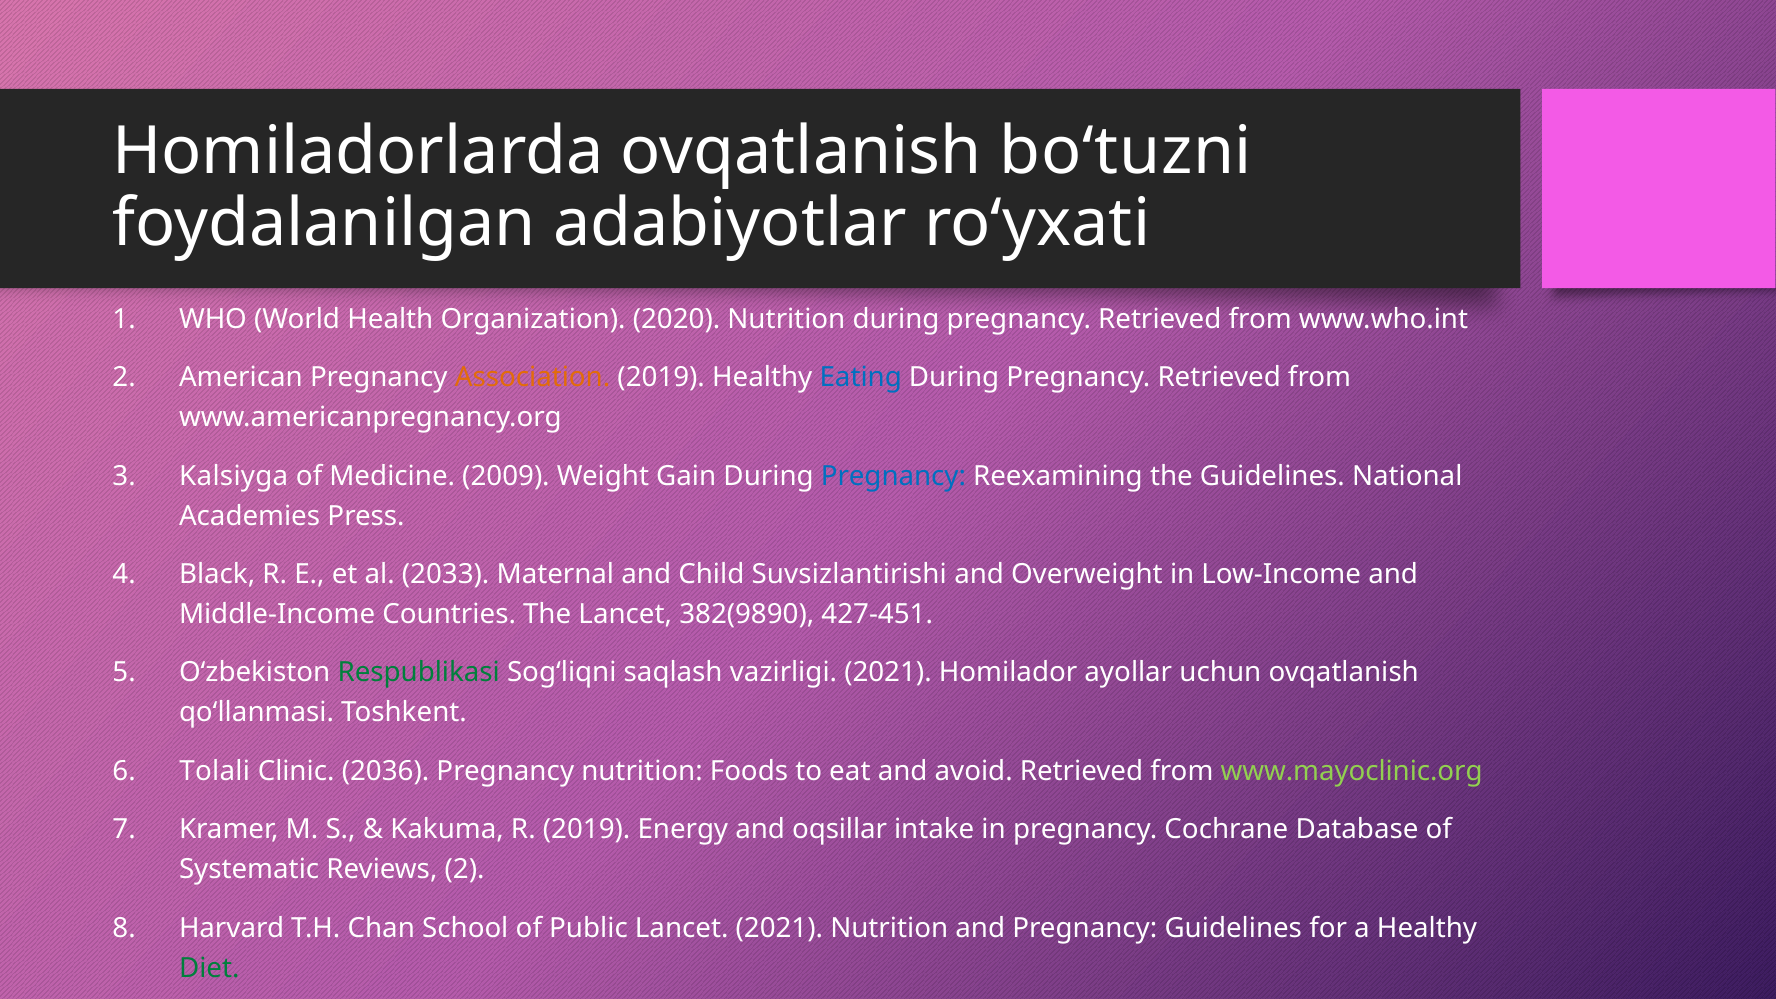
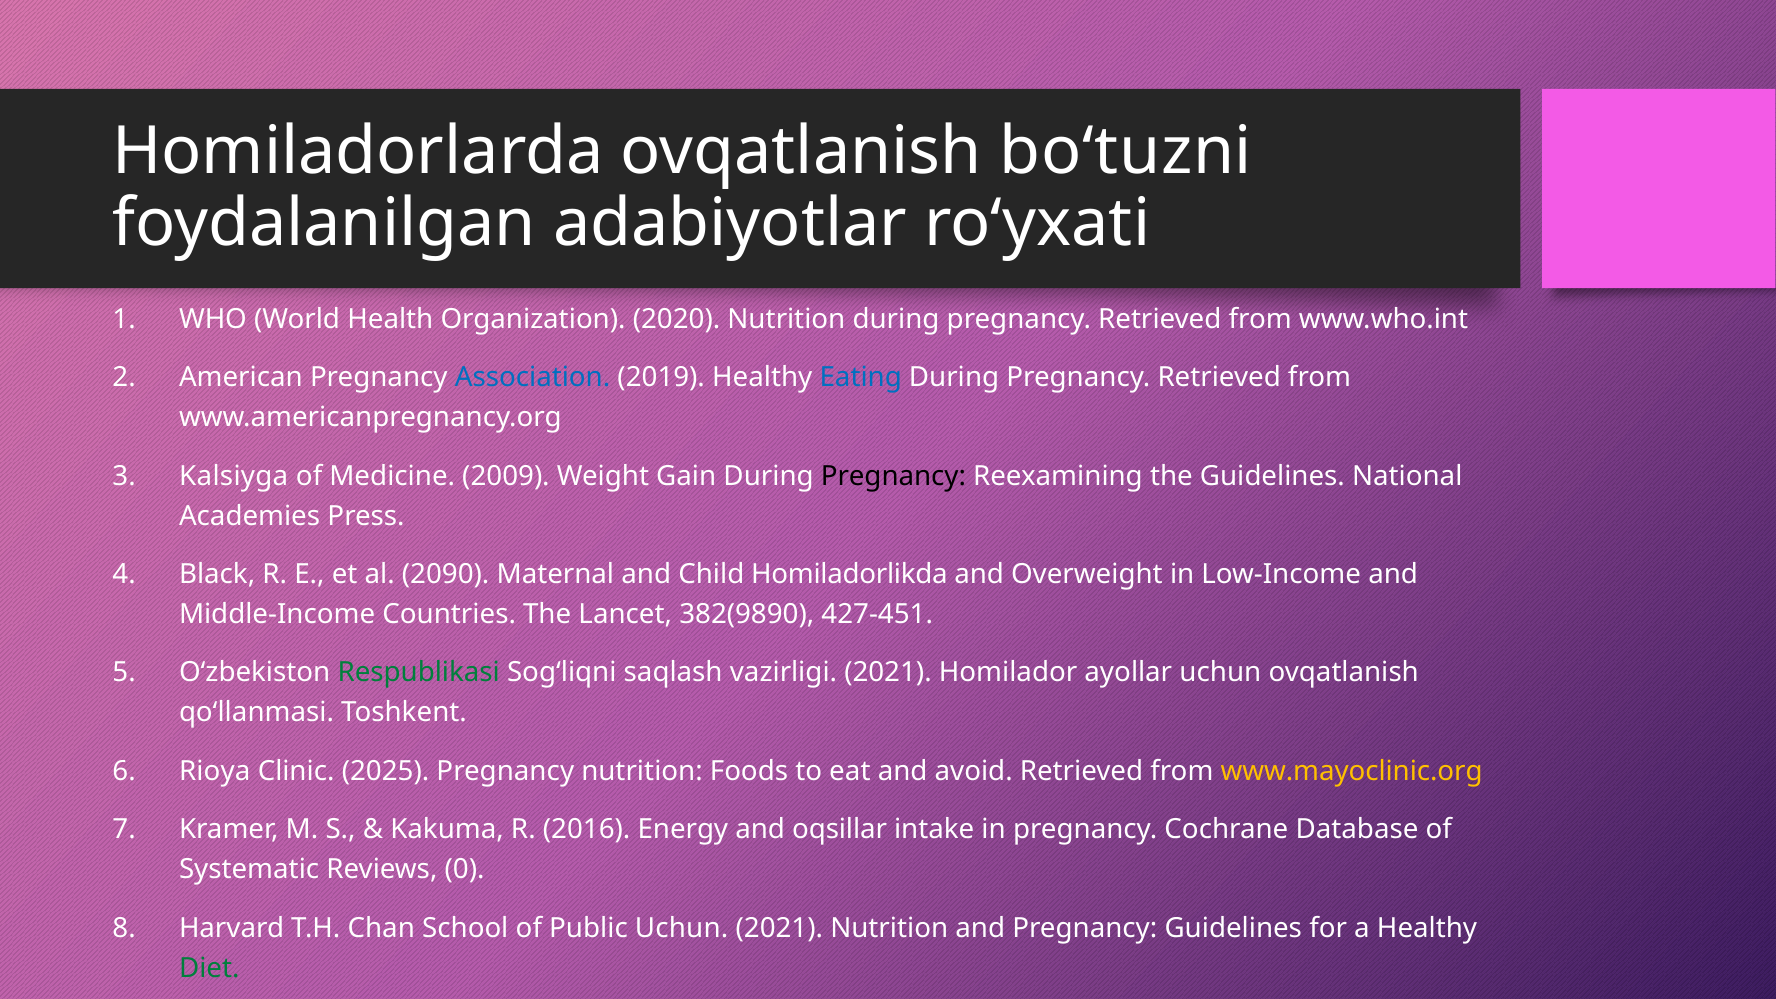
Association colour: orange -> blue (533, 377)
Pregnancy colour: blue -> black (893, 476)
2033: 2033 -> 2090 (446, 574)
Suvsizlantirishi: Suvsizlantirishi -> Homiladorlikda (849, 574)
Tolali: Tolali -> Rioya (215, 771)
2036: 2036 -> 2025 (386, 771)
www.mayoclinic.org colour: light green -> yellow (1352, 771)
R 2019: 2019 -> 2016 (587, 830)
Reviews 2: 2 -> 0 (465, 870)
Public Lancet: Lancet -> Uchun (682, 928)
